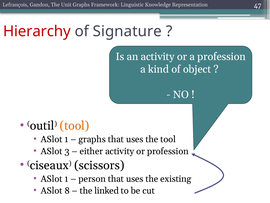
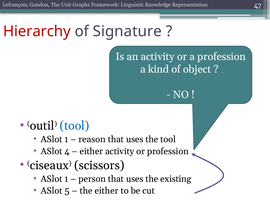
tool colour: orange -> blue (75, 125)
graphs: graphs -> reason (92, 139)
3: 3 -> 4 (67, 151)
8: 8 -> 5 (67, 190)
the linked: linked -> either (107, 190)
